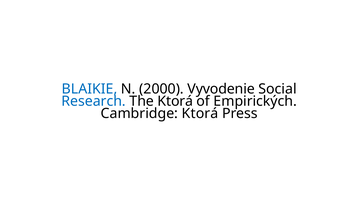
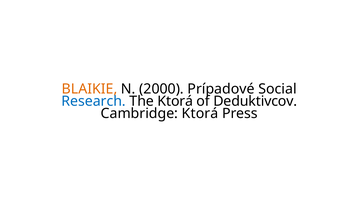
BLAIKIE colour: blue -> orange (89, 89)
Vyvodenie: Vyvodenie -> Prípadové (221, 89)
Empirických: Empirických -> Deduktivcov (255, 101)
